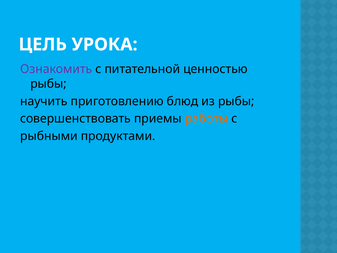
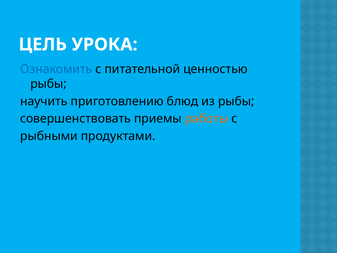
Ознакомить colour: purple -> blue (56, 69)
